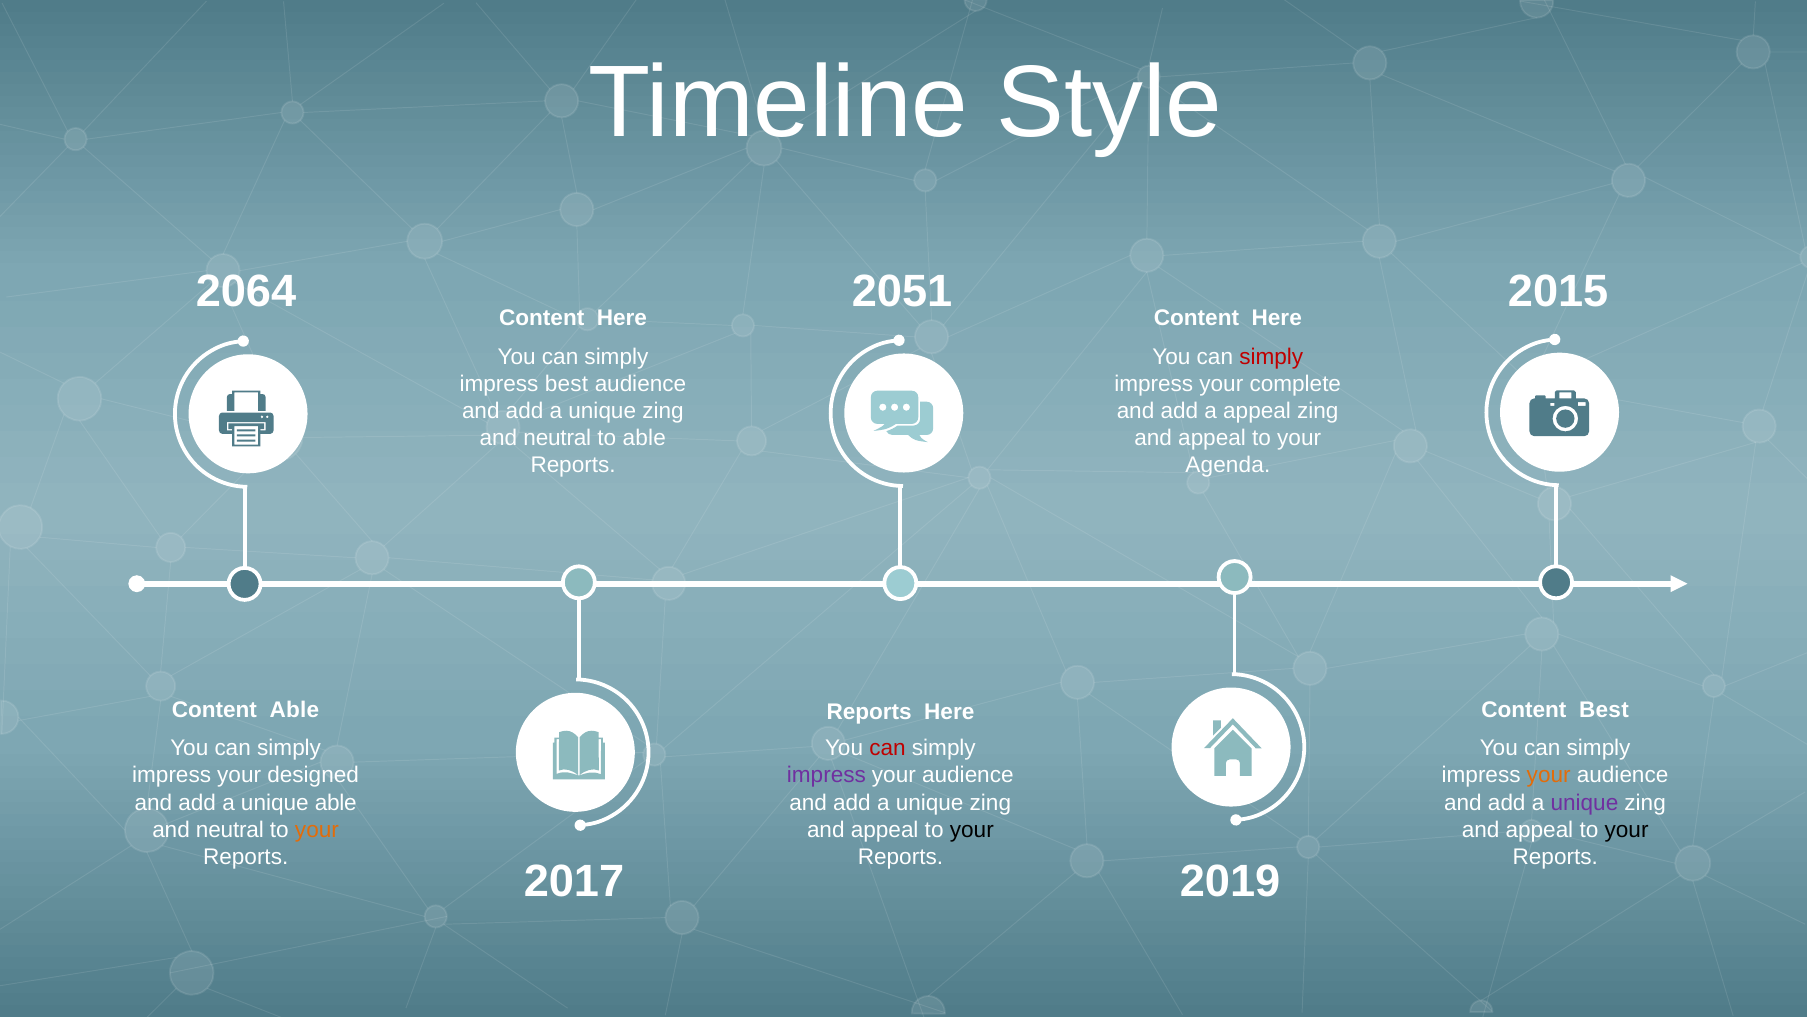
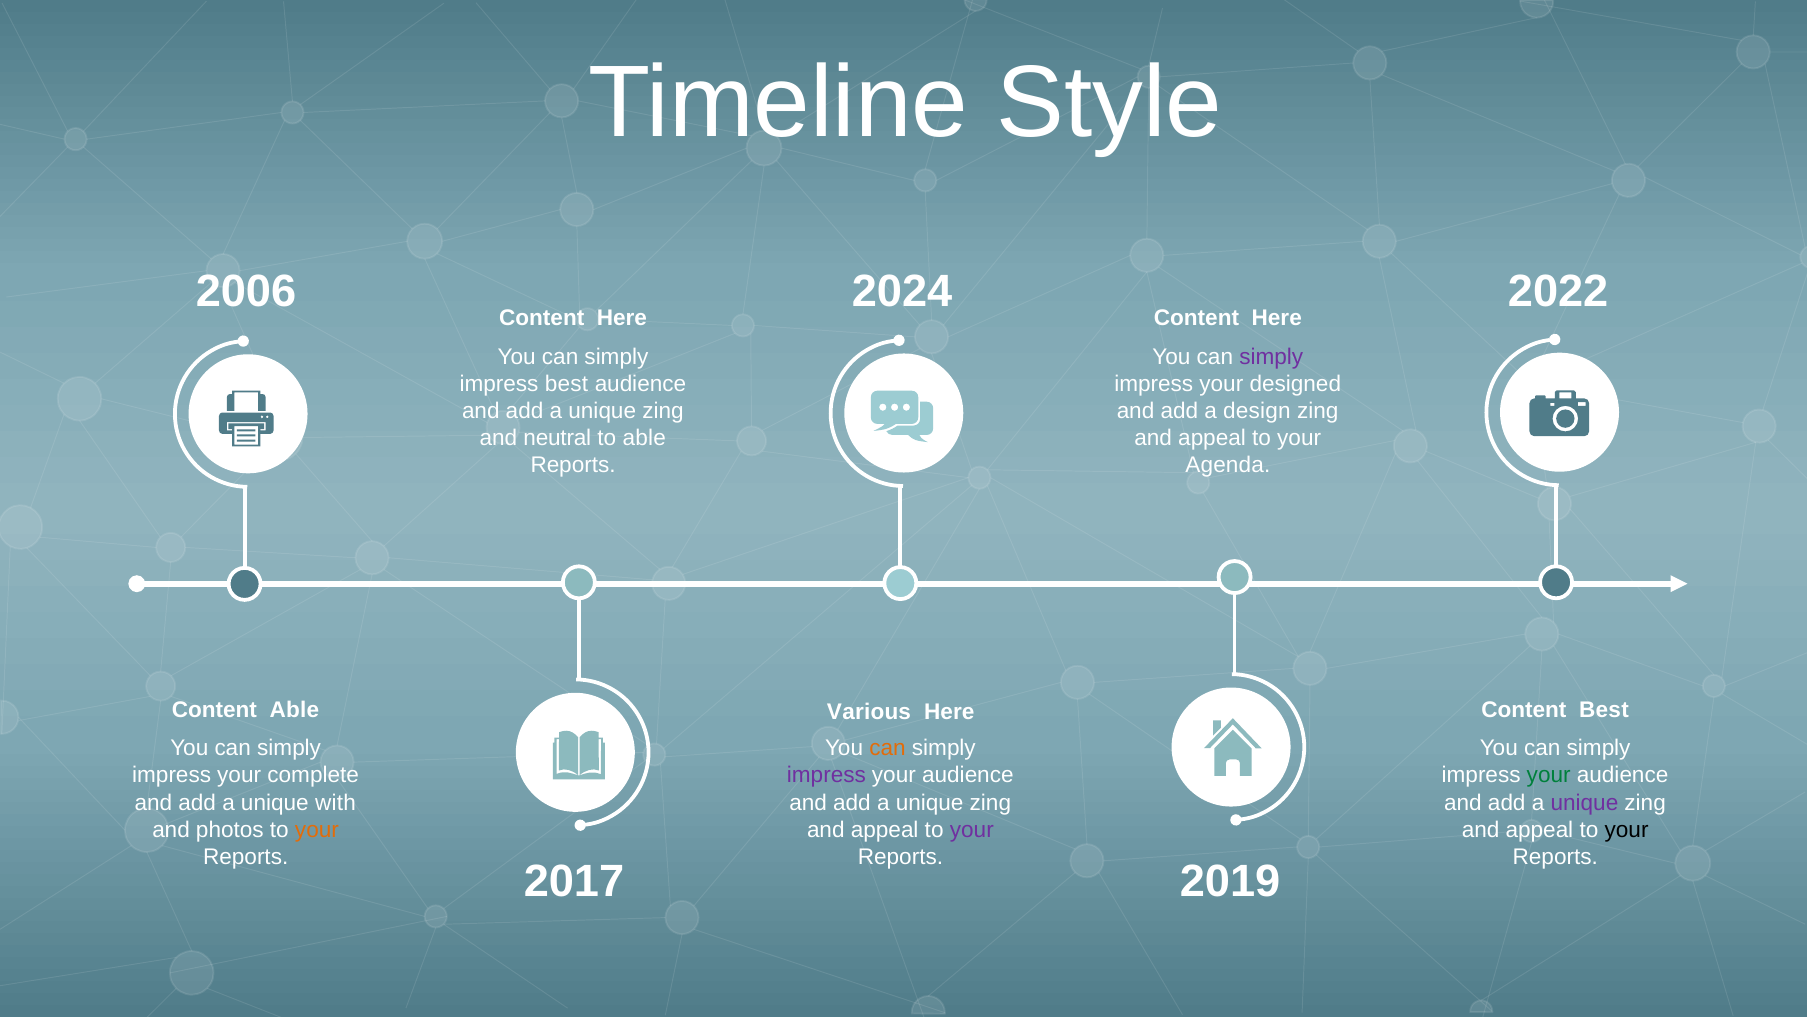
2064: 2064 -> 2006 (246, 292)
2051: 2051 -> 2024 (902, 292)
2015: 2015 -> 2022 (1558, 292)
simply colour: red -> purple (1271, 356)
complete: complete -> designed (1295, 384)
a appeal: appeal -> design (1257, 411)
Reports: Reports -> Various (869, 712)
can colour: red -> orange (887, 748)
designed: designed -> complete (313, 775)
your colour: orange -> green (1549, 775)
unique able: able -> with (336, 802)
neutral: neutral -> photos (230, 829)
your colour: black -> purple (972, 829)
